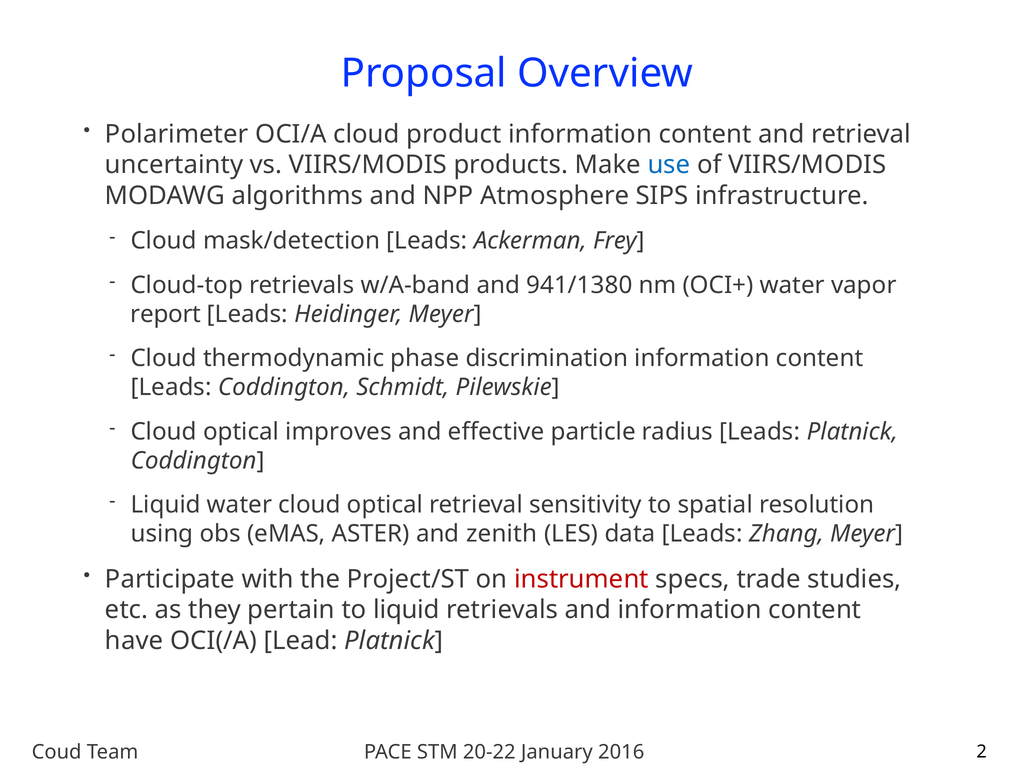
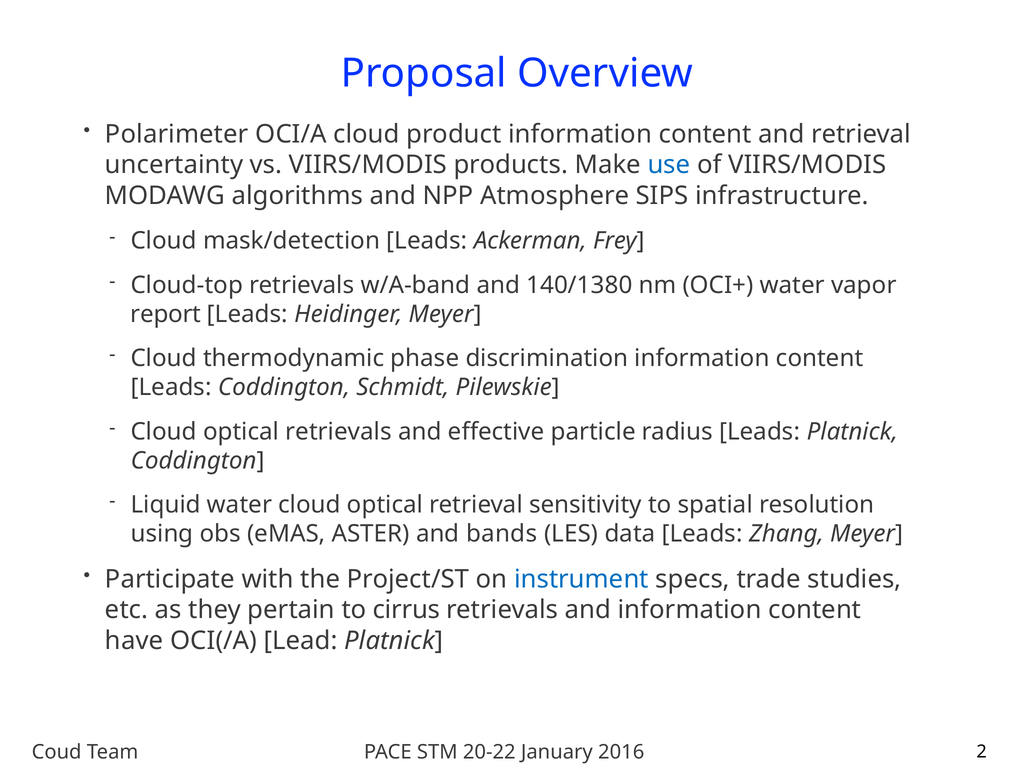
941/1380: 941/1380 -> 140/1380 (579, 285)
optical improves: improves -> retrievals (339, 432)
zenith: zenith -> bands (502, 534)
instrument colour: red -> blue (581, 579)
to liquid: liquid -> cirrus (406, 610)
